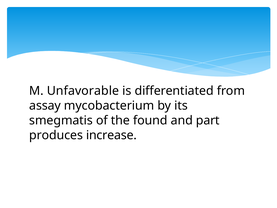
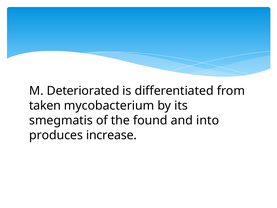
Unfavorable: Unfavorable -> Deteriorated (83, 91)
assay: assay -> taken (45, 105)
part: part -> into (208, 120)
